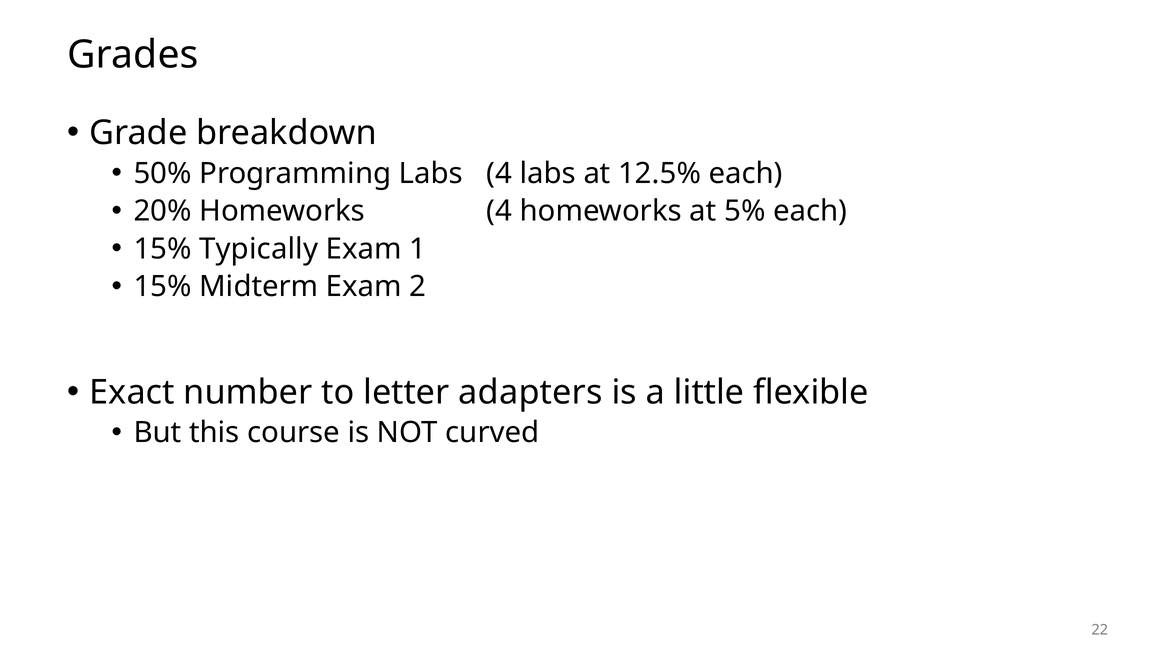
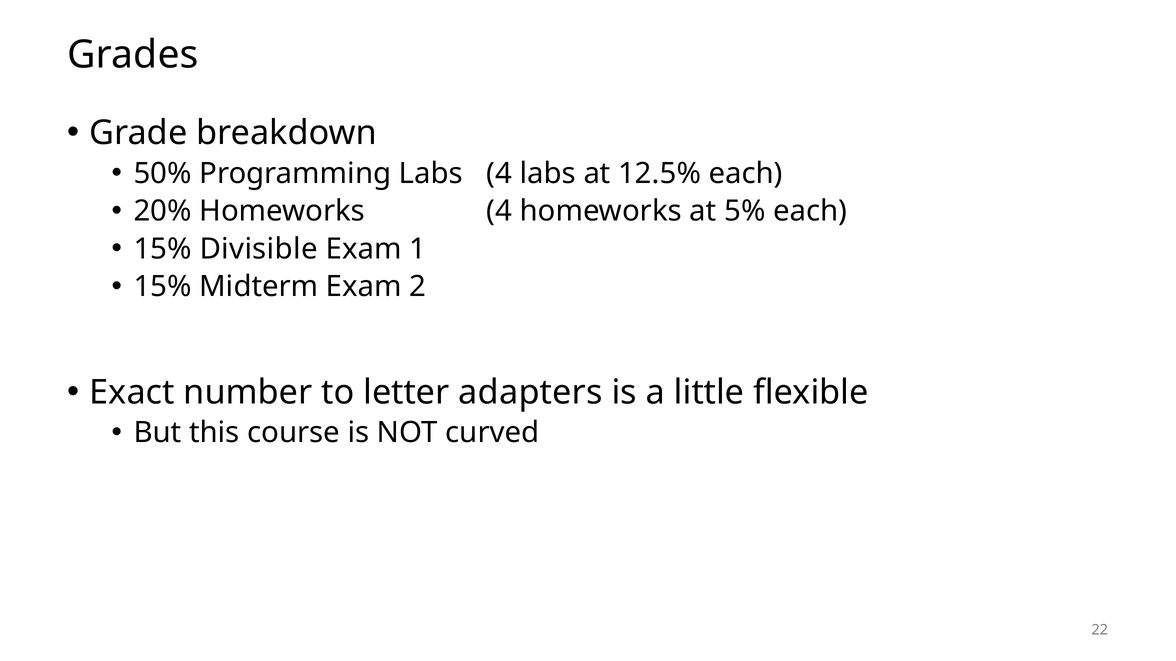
Typically: Typically -> Divisible (259, 249)
